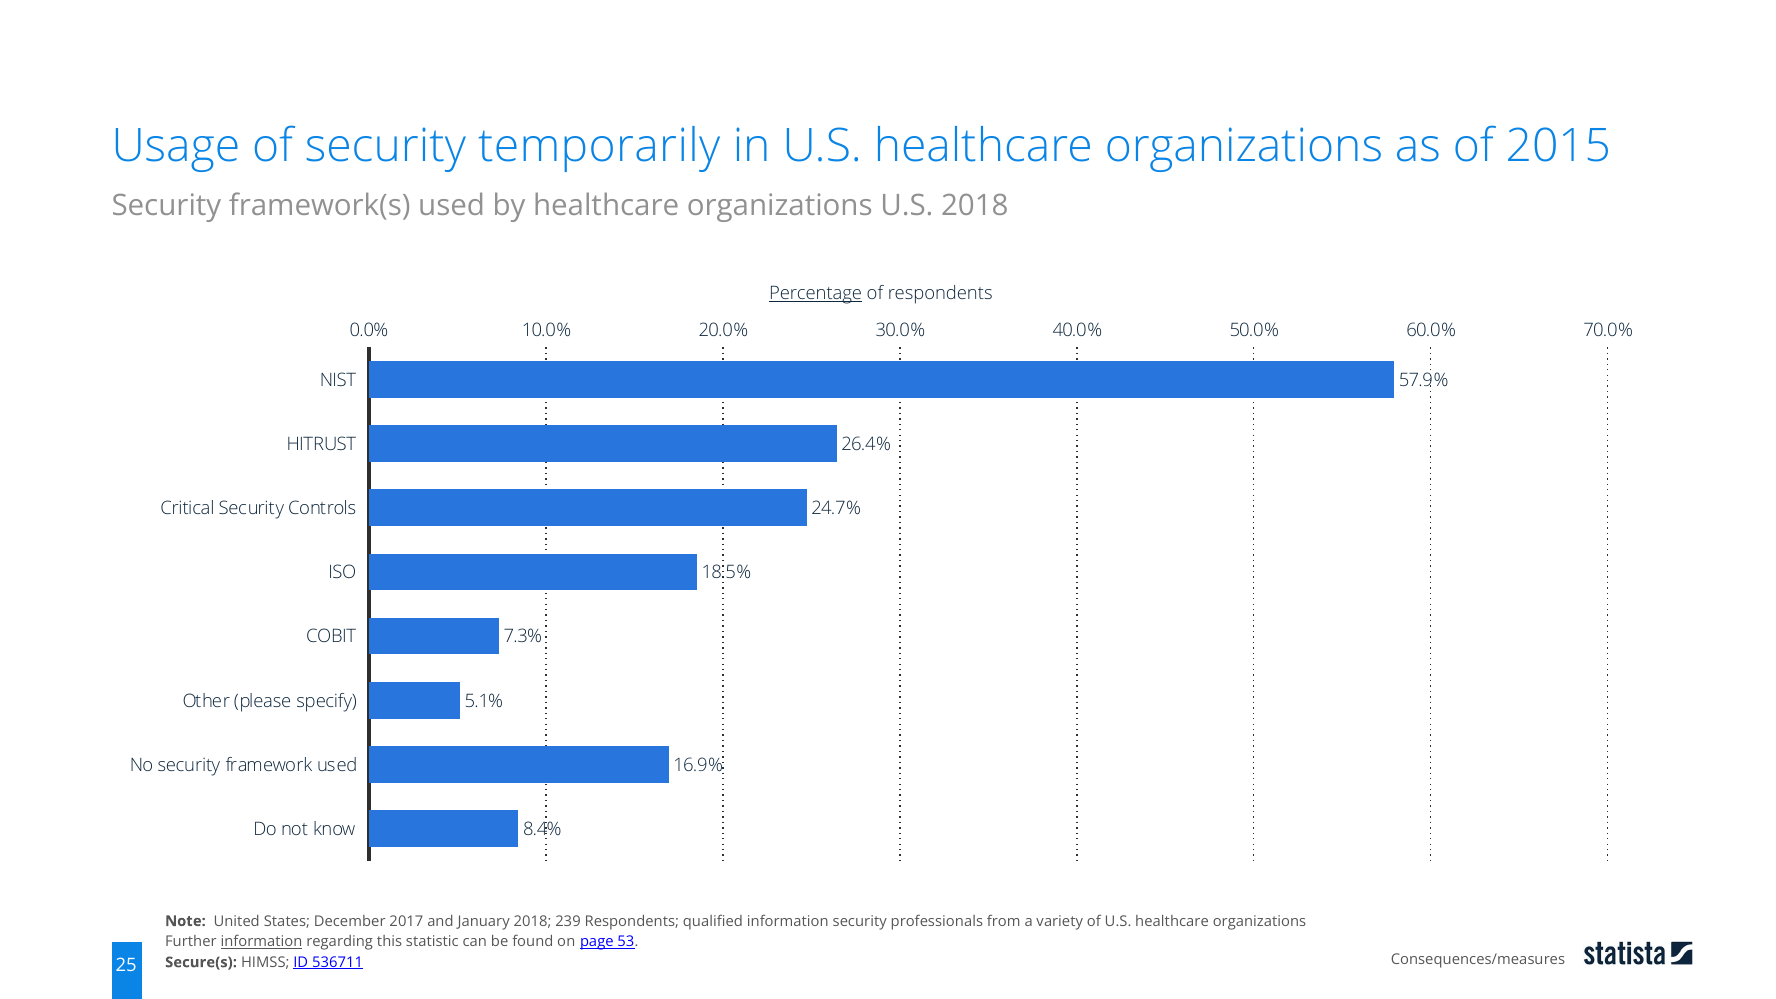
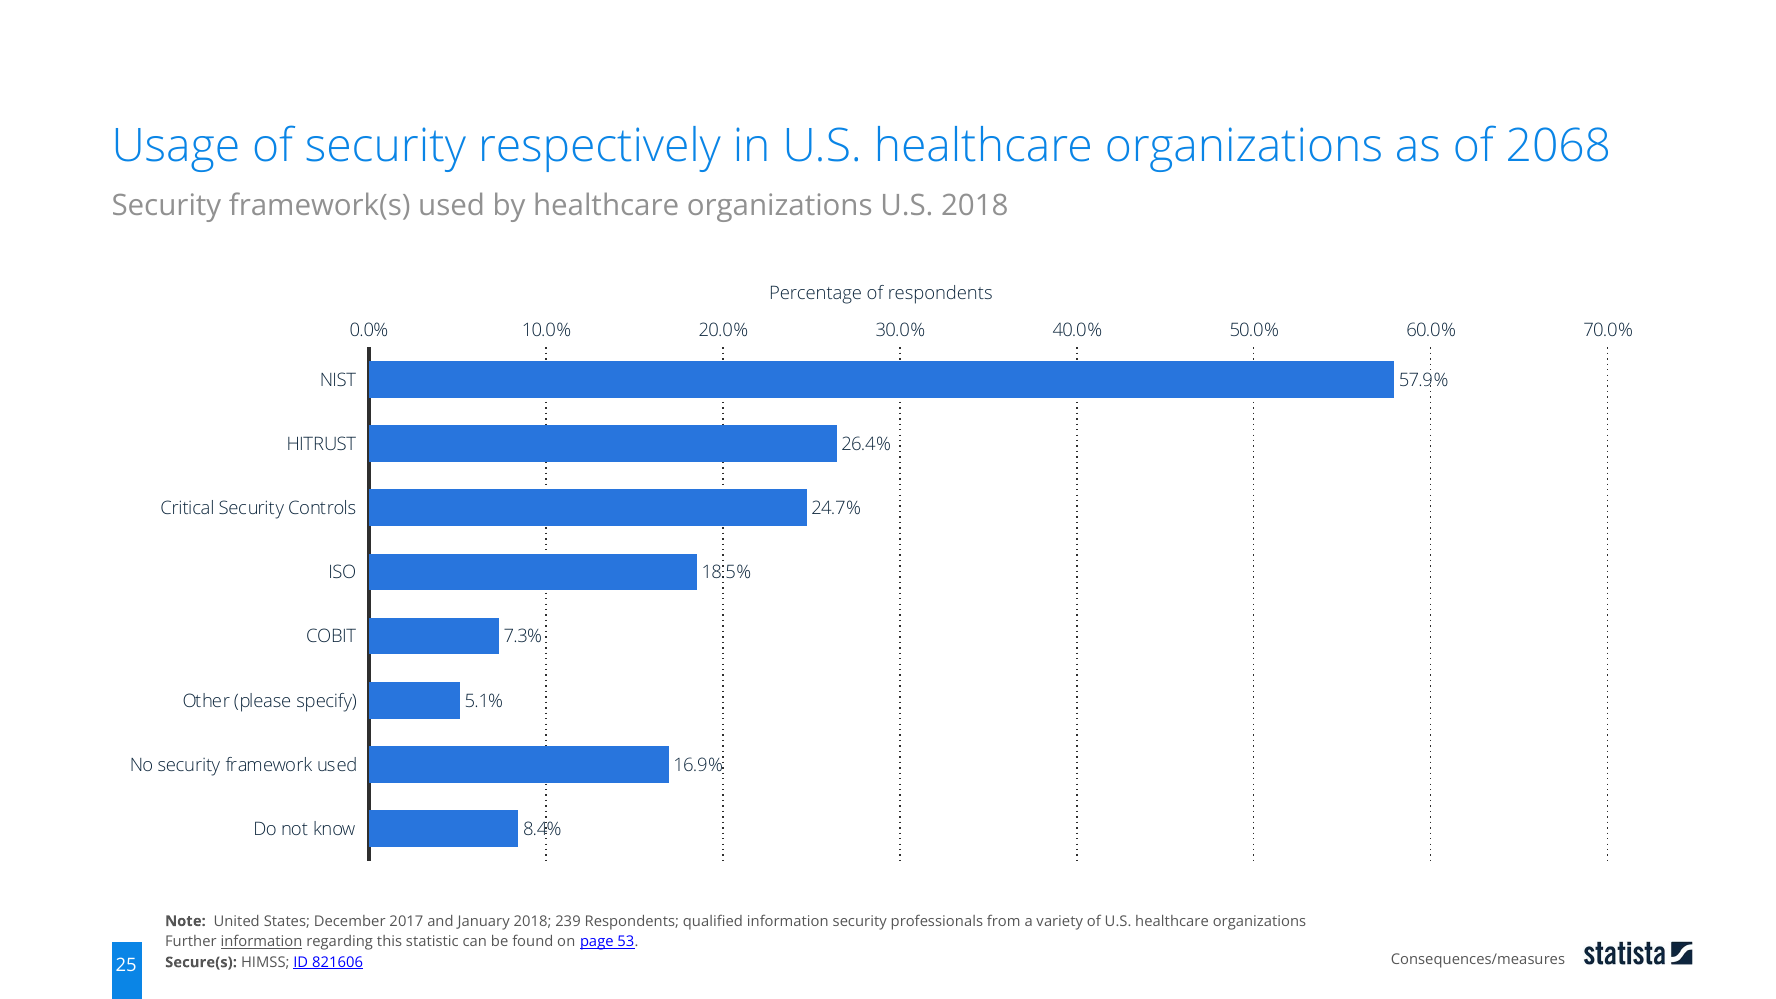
temporarily: temporarily -> respectively (599, 146)
2015: 2015 -> 2068 (1558, 146)
Percentage underline: present -> none (816, 293)
536711: 536711 -> 821606 (338, 962)
